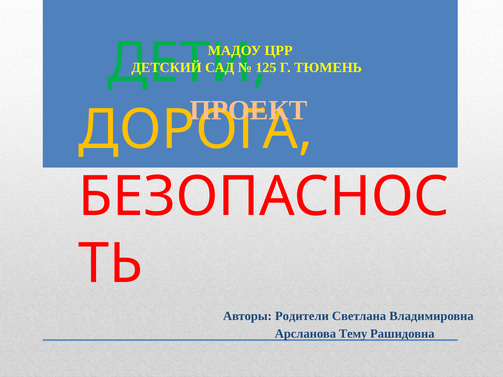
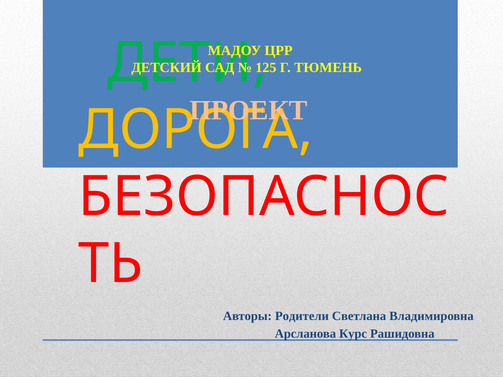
Тему: Тему -> Курс (353, 334)
